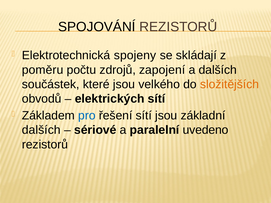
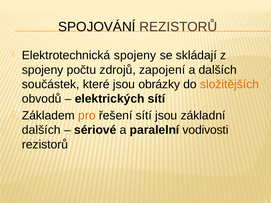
poměru: poměru -> spojeny (43, 70)
velkého: velkého -> obrázky (159, 84)
pro colour: blue -> orange (87, 116)
uvedeno: uvedeno -> vodivosti (206, 130)
